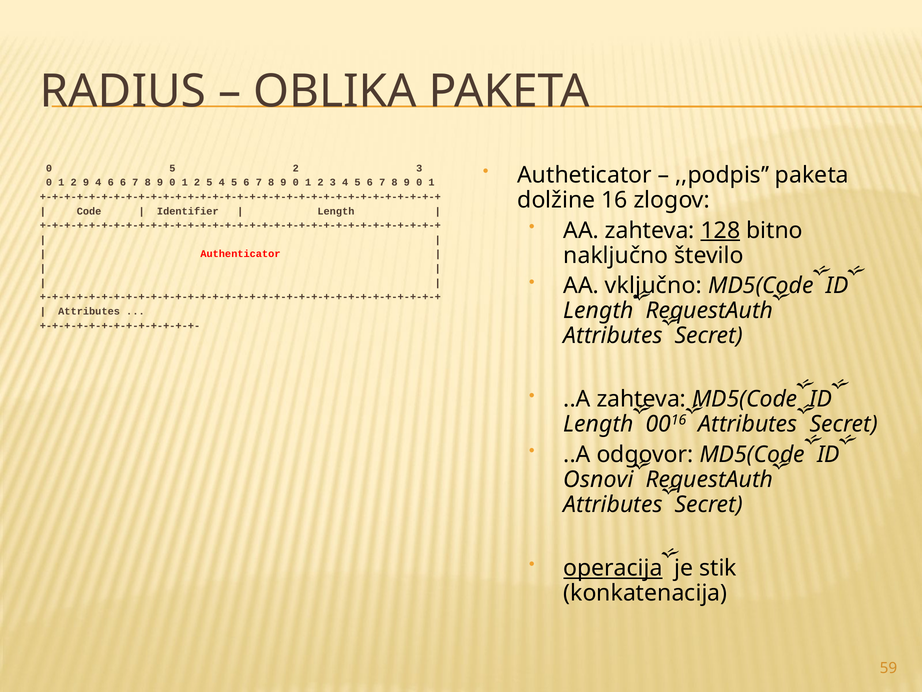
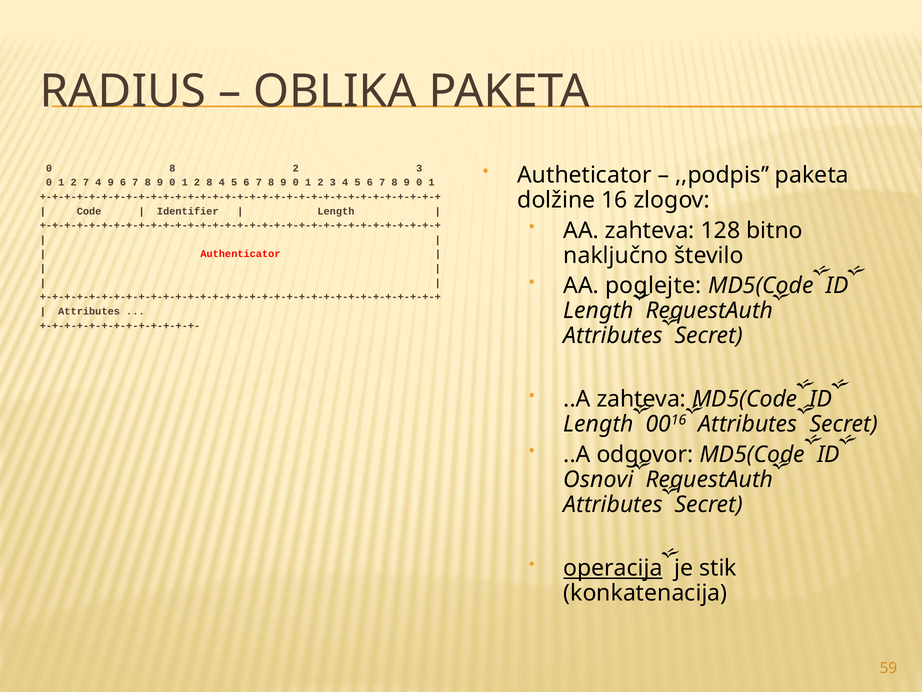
0 5: 5 -> 8 (172, 168)
2 9: 9 -> 7 (86, 182)
4 6: 6 -> 9 (111, 182)
2 5: 5 -> 8 (209, 182)
128 underline: present -> none (720, 230)
vključno: vključno -> poglejte (653, 286)
